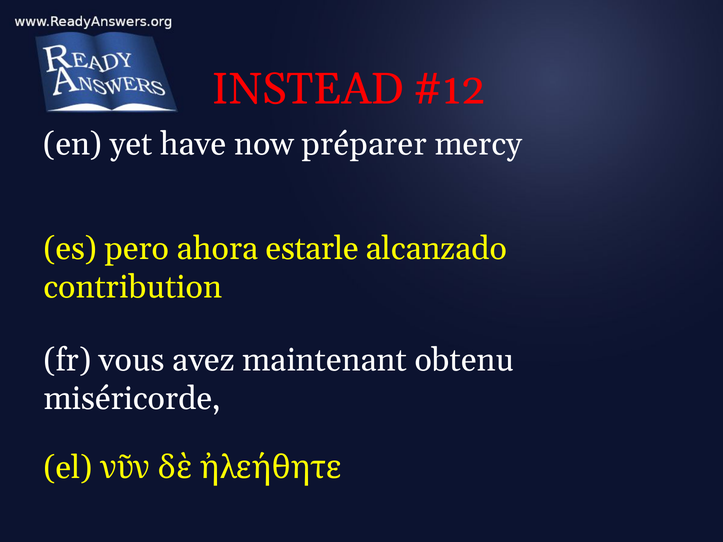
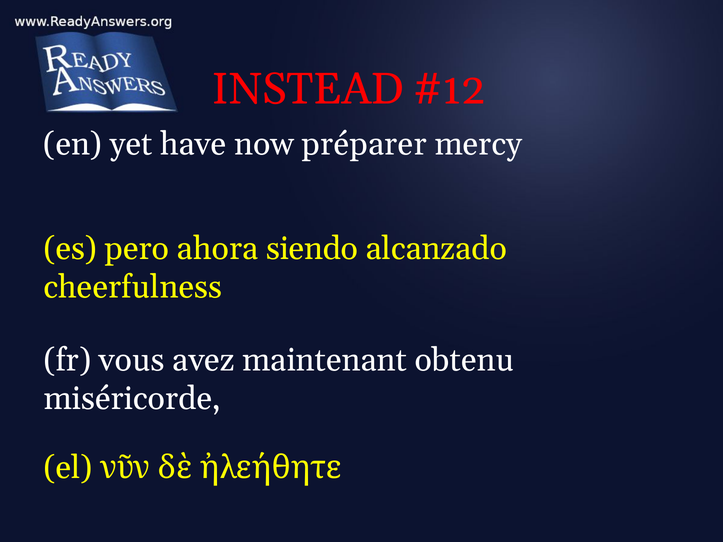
estarle: estarle -> siendo (312, 249)
contribution: contribution -> cheerfulness (133, 287)
